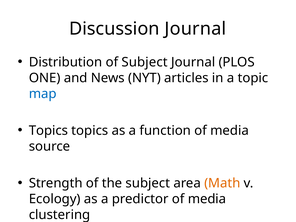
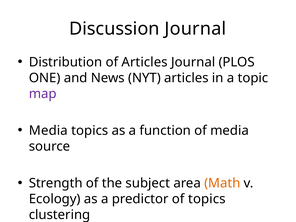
of Subject: Subject -> Articles (145, 62)
map colour: blue -> purple (43, 94)
Topics: Topics -> Media (48, 131)
predictor of media: media -> topics (207, 199)
